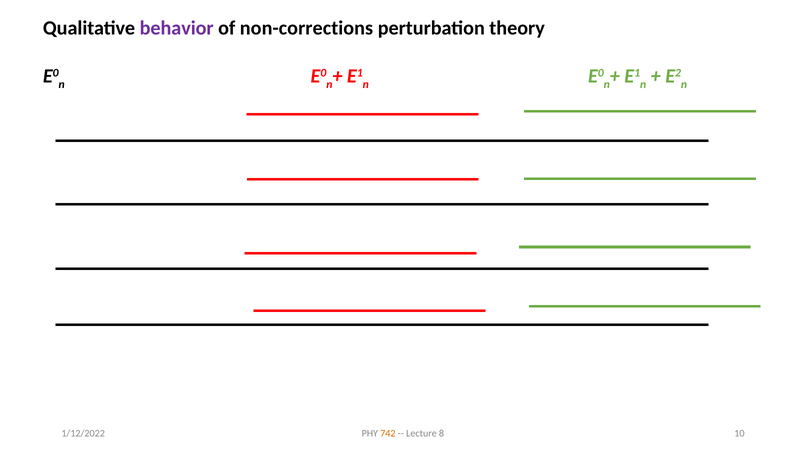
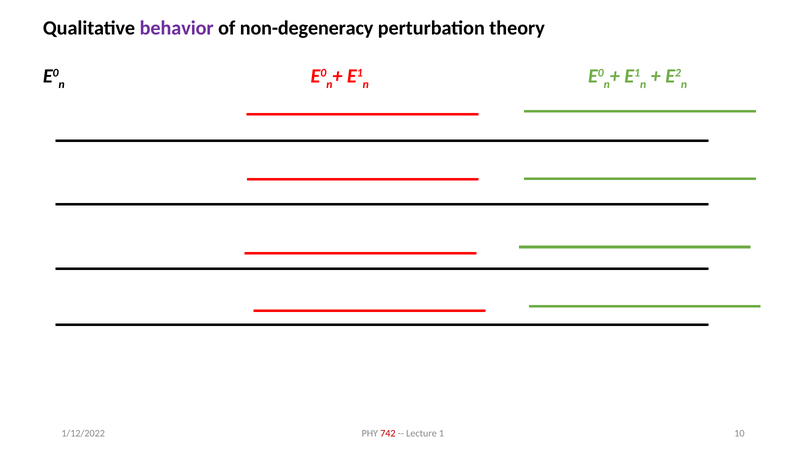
non-corrections: non-corrections -> non-degeneracy (307, 28)
742 colour: orange -> red (388, 433)
8: 8 -> 1 (442, 433)
